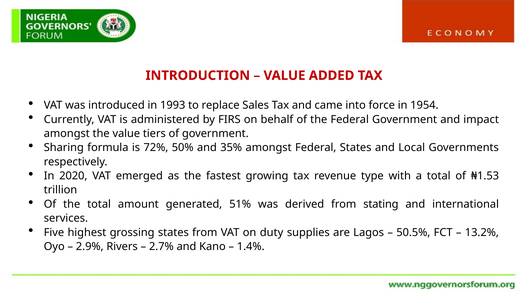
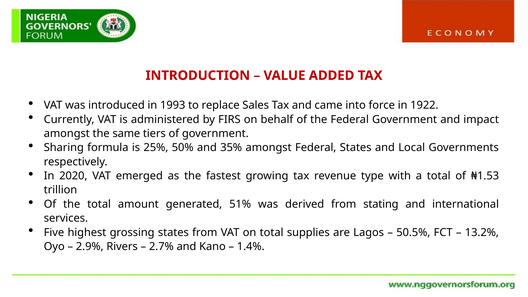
1954: 1954 -> 1922 (424, 105)
the value: value -> same (126, 134)
72%: 72% -> 25% (156, 148)
on duty: duty -> total (272, 232)
